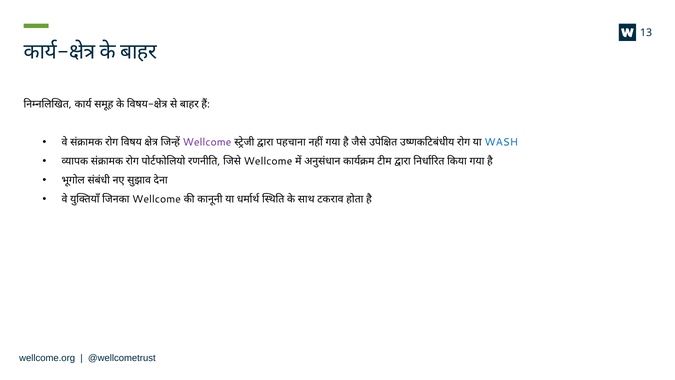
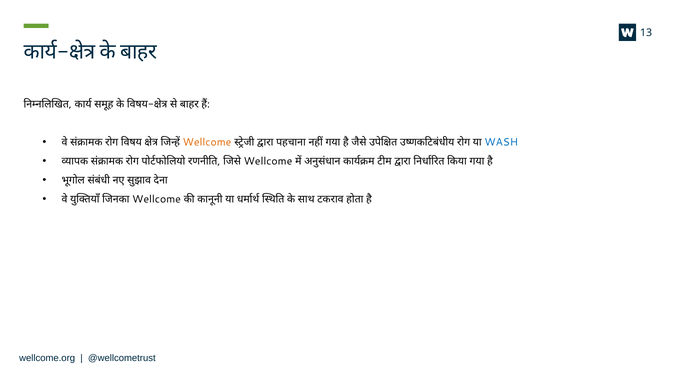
Wellcome colour: purple -> orange (207, 142)
